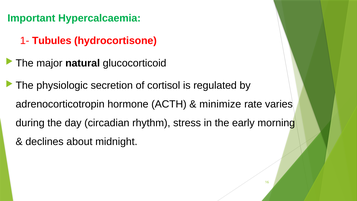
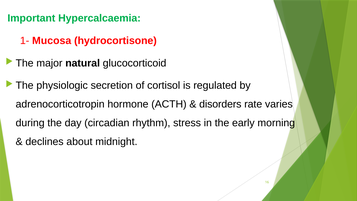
Tubules: Tubules -> Mucosa (52, 41)
minimize: minimize -> disorders (220, 104)
